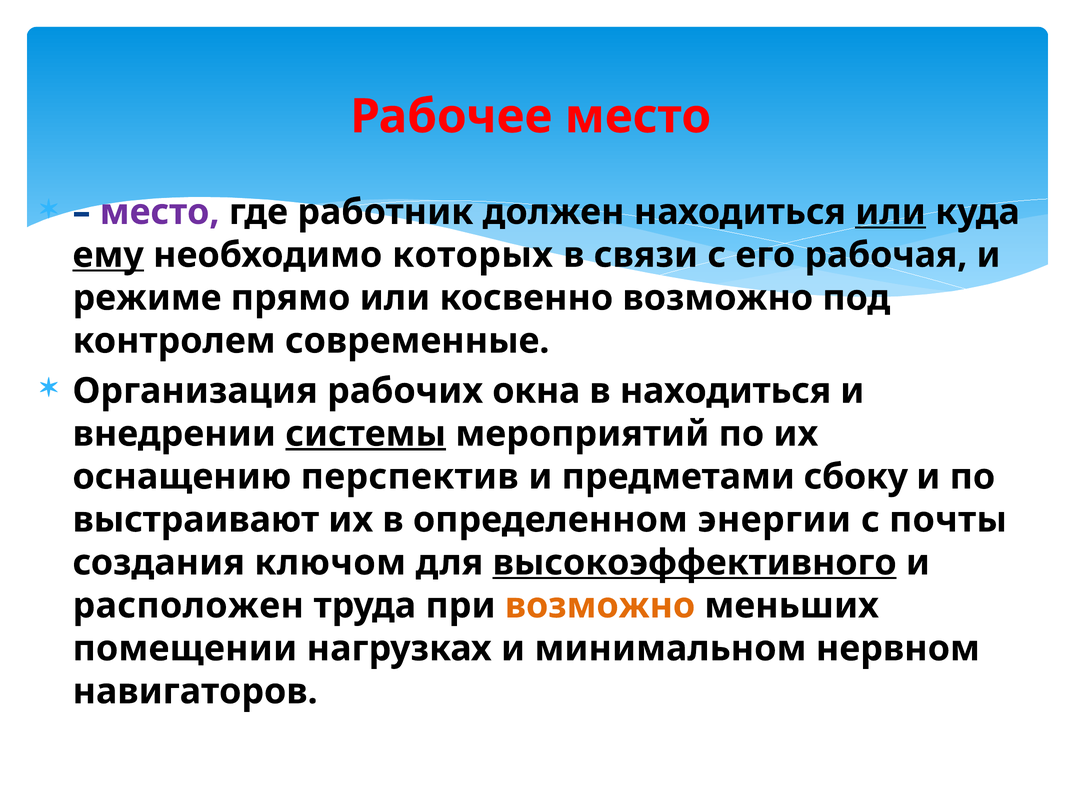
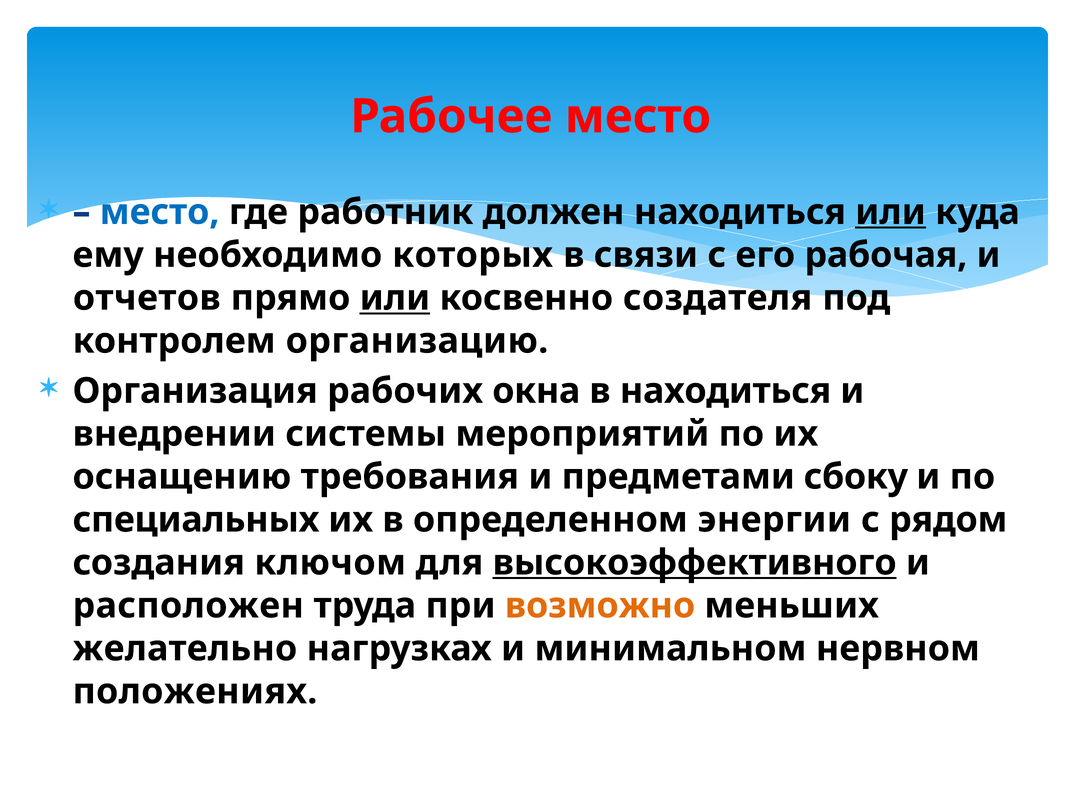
место colour: purple -> blue (160, 212)
ему underline: present -> none (108, 255)
режиме: режиме -> отчетов (147, 298)
или underline: none -> present (395, 298)
косвенно возможно: возможно -> создателя (718, 298)
современные: современные -> организацию (417, 341)
системы underline: present -> none (366, 434)
перспектив: перспектив -> требования (410, 477)
выстраивают: выстраивают -> специальных (196, 520)
почты: почты -> рядом (948, 520)
помещении: помещении -> желательно (185, 649)
навигаторов: навигаторов -> положениях (195, 692)
